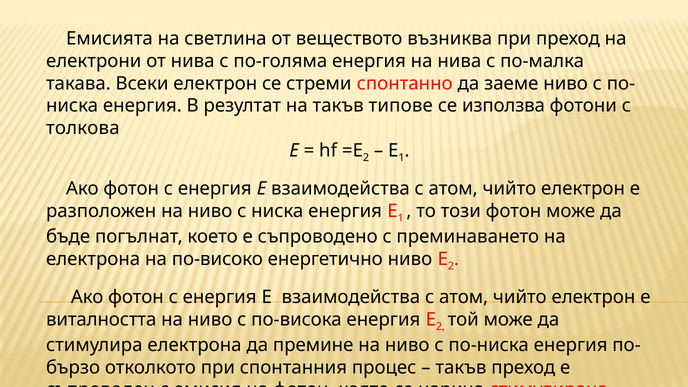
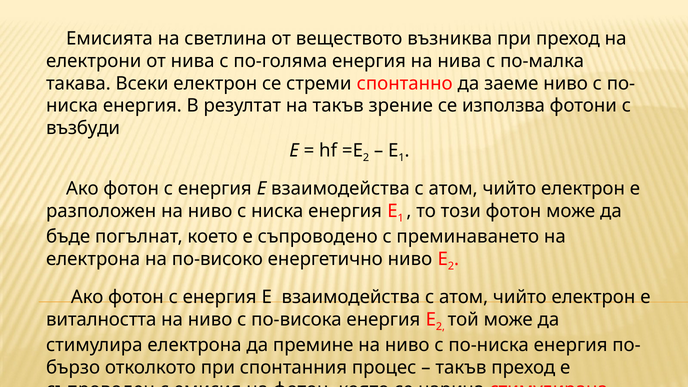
типове: типове -> зрение (401, 106)
толкова: толкова -> възбуди (83, 128)
